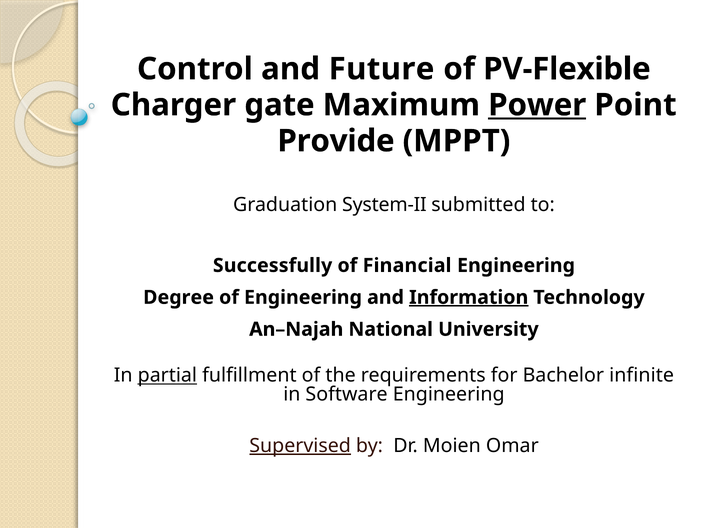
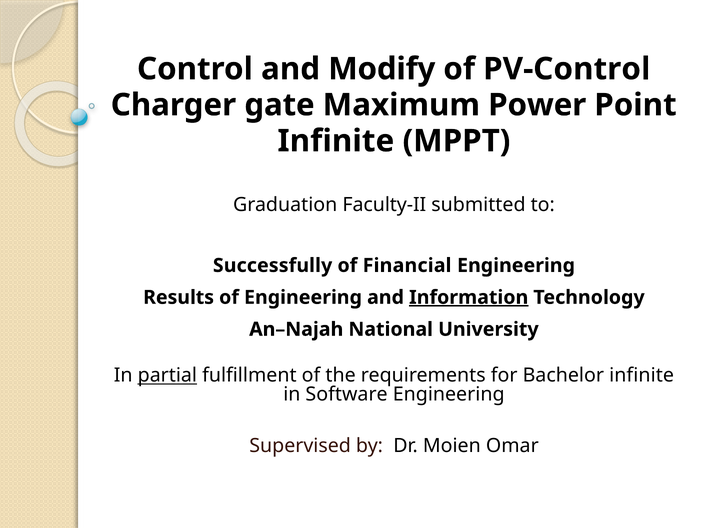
Future: Future -> Modify (382, 69)
PV-Flexible: PV-Flexible -> PV-Control (567, 69)
Power underline: present -> none (537, 105)
Provide: Provide -> Infinite (336, 141)
System-II: System-II -> Faculty-II (384, 205)
Degree: Degree -> Results (179, 298)
Supervised underline: present -> none (300, 447)
